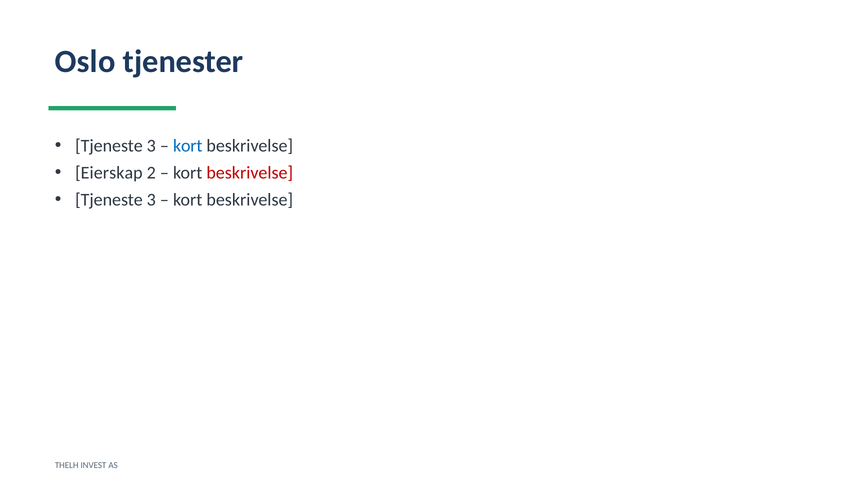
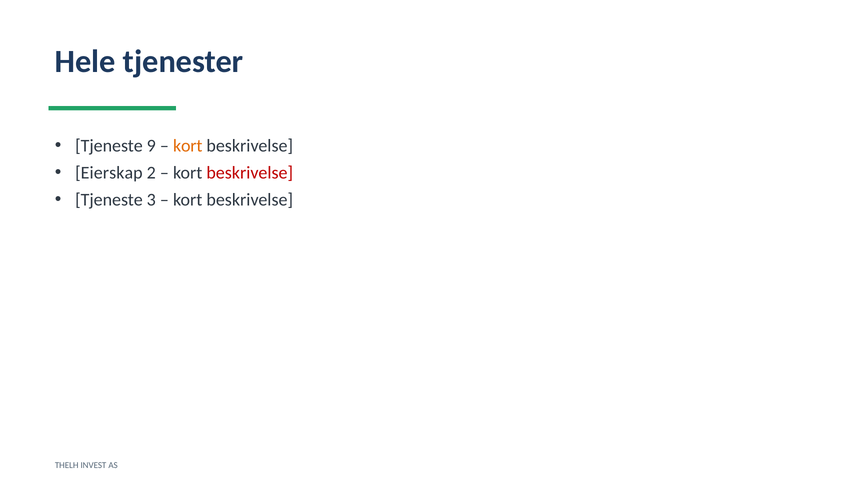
Oslo: Oslo -> Hele (85, 62)
3: 3 -> 9 (151, 146)
kort colour: blue -> orange (188, 146)
